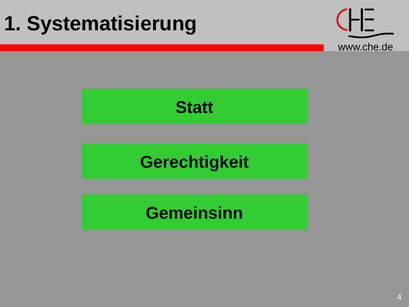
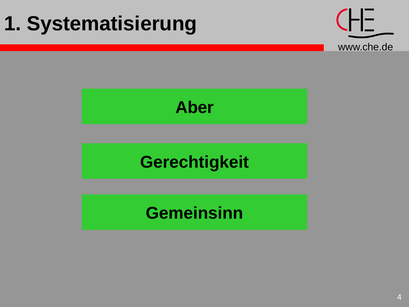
Statt: Statt -> Aber (195, 107)
